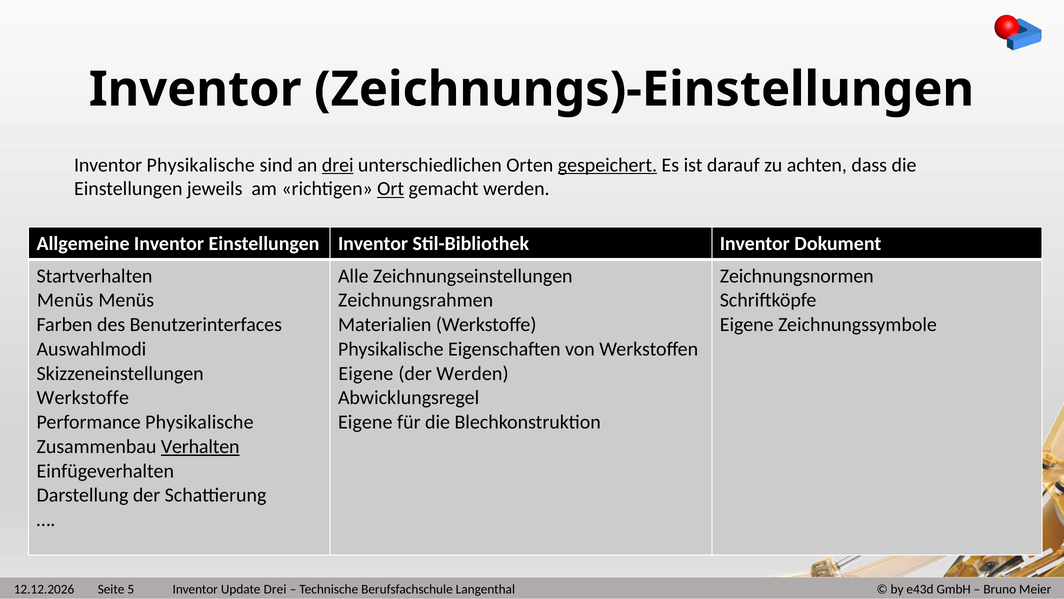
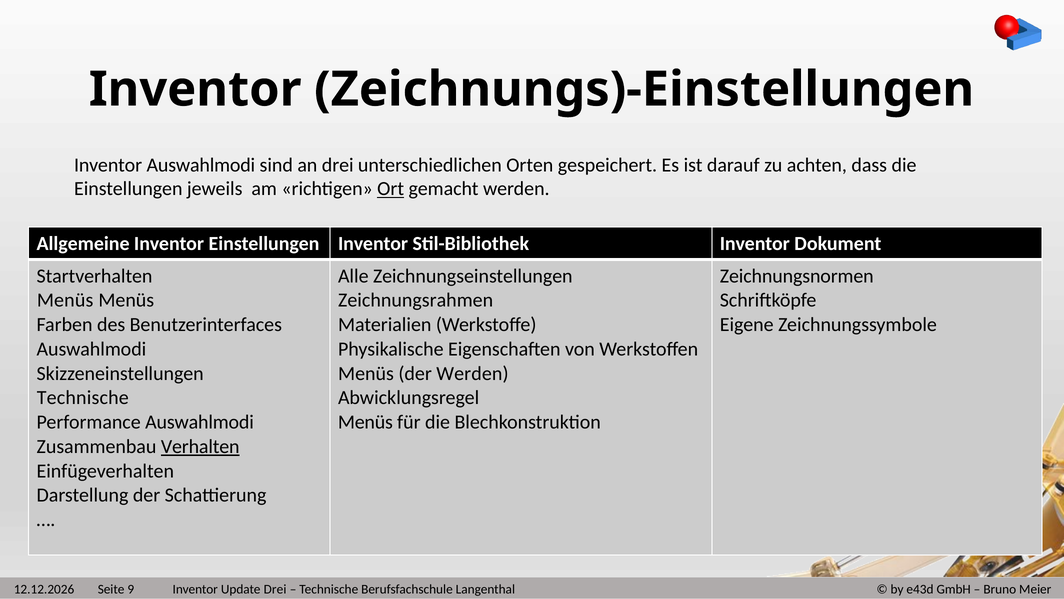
Inventor Physikalische: Physikalische -> Auswahlmodi (201, 165)
drei underline: present -> none (338, 165)
gespeichert underline: present -> none (607, 165)
Eigene: Eigene -> Menüs (366, 373)
Werkstoffe: Werkstoffe -> Technische (83, 398)
Performance Physikalische: Physikalische -> Auswahlmodi (200, 422)
Eigene: Eigene -> Menüs (365, 422)
5: 5 -> 9 (131, 589)
